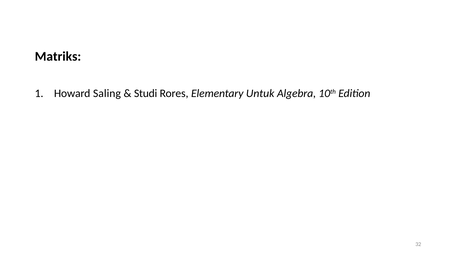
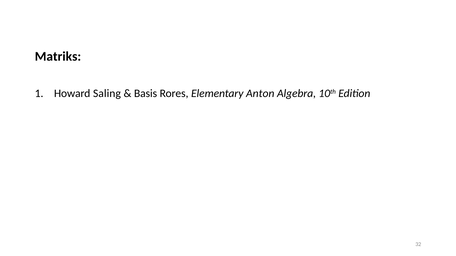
Studi: Studi -> Basis (146, 94)
Untuk: Untuk -> Anton (260, 94)
